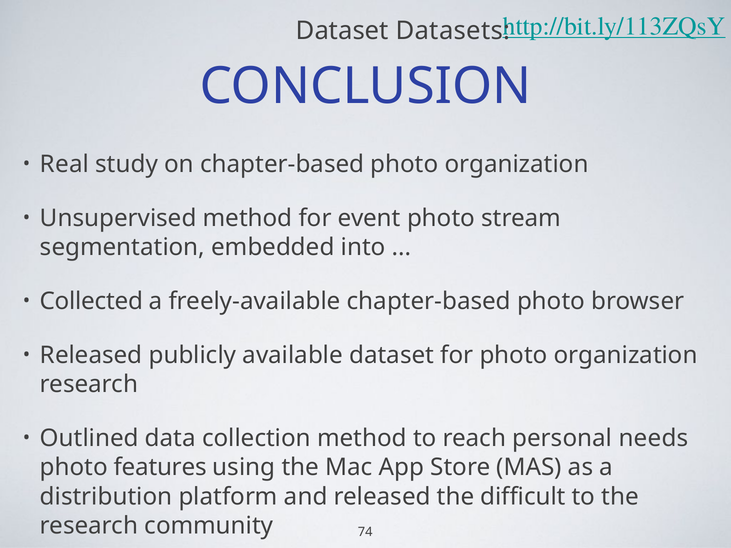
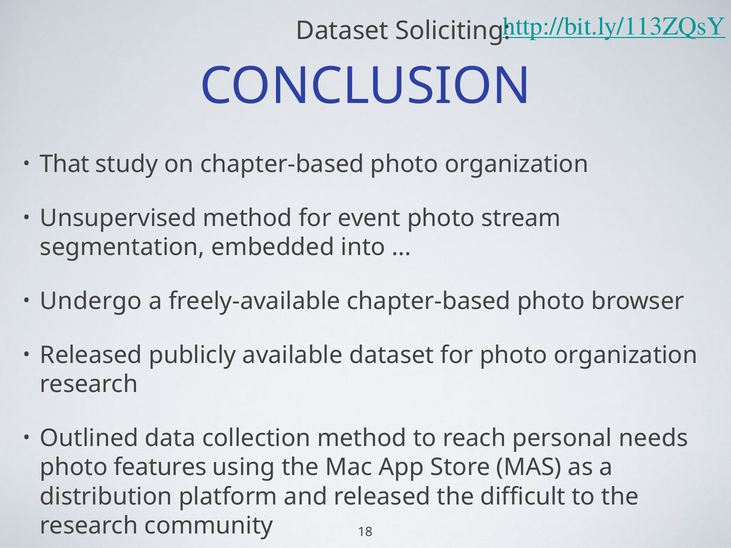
Datasets: Datasets -> Soliciting (453, 31)
Real: Real -> That (65, 164)
Collected: Collected -> Undergo (91, 301)
74: 74 -> 18 (365, 532)
